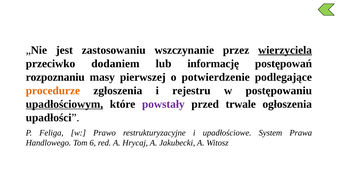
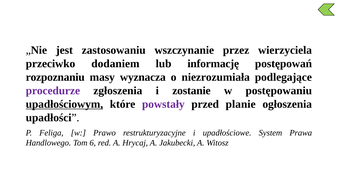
wierzyciela underline: present -> none (285, 50)
pierwszej: pierwszej -> wyznacza (143, 77)
potwierdzenie: potwierdzenie -> niezrozumiała (216, 77)
procedurze colour: orange -> purple (53, 91)
rejestru: rejestru -> zostanie (191, 91)
trwale: trwale -> planie (241, 104)
